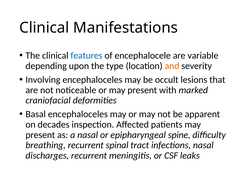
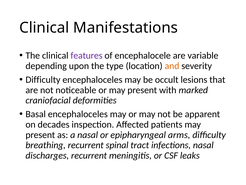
features colour: blue -> purple (87, 55)
Involving: Involving -> Difficulty (43, 79)
spine: spine -> arms (179, 134)
